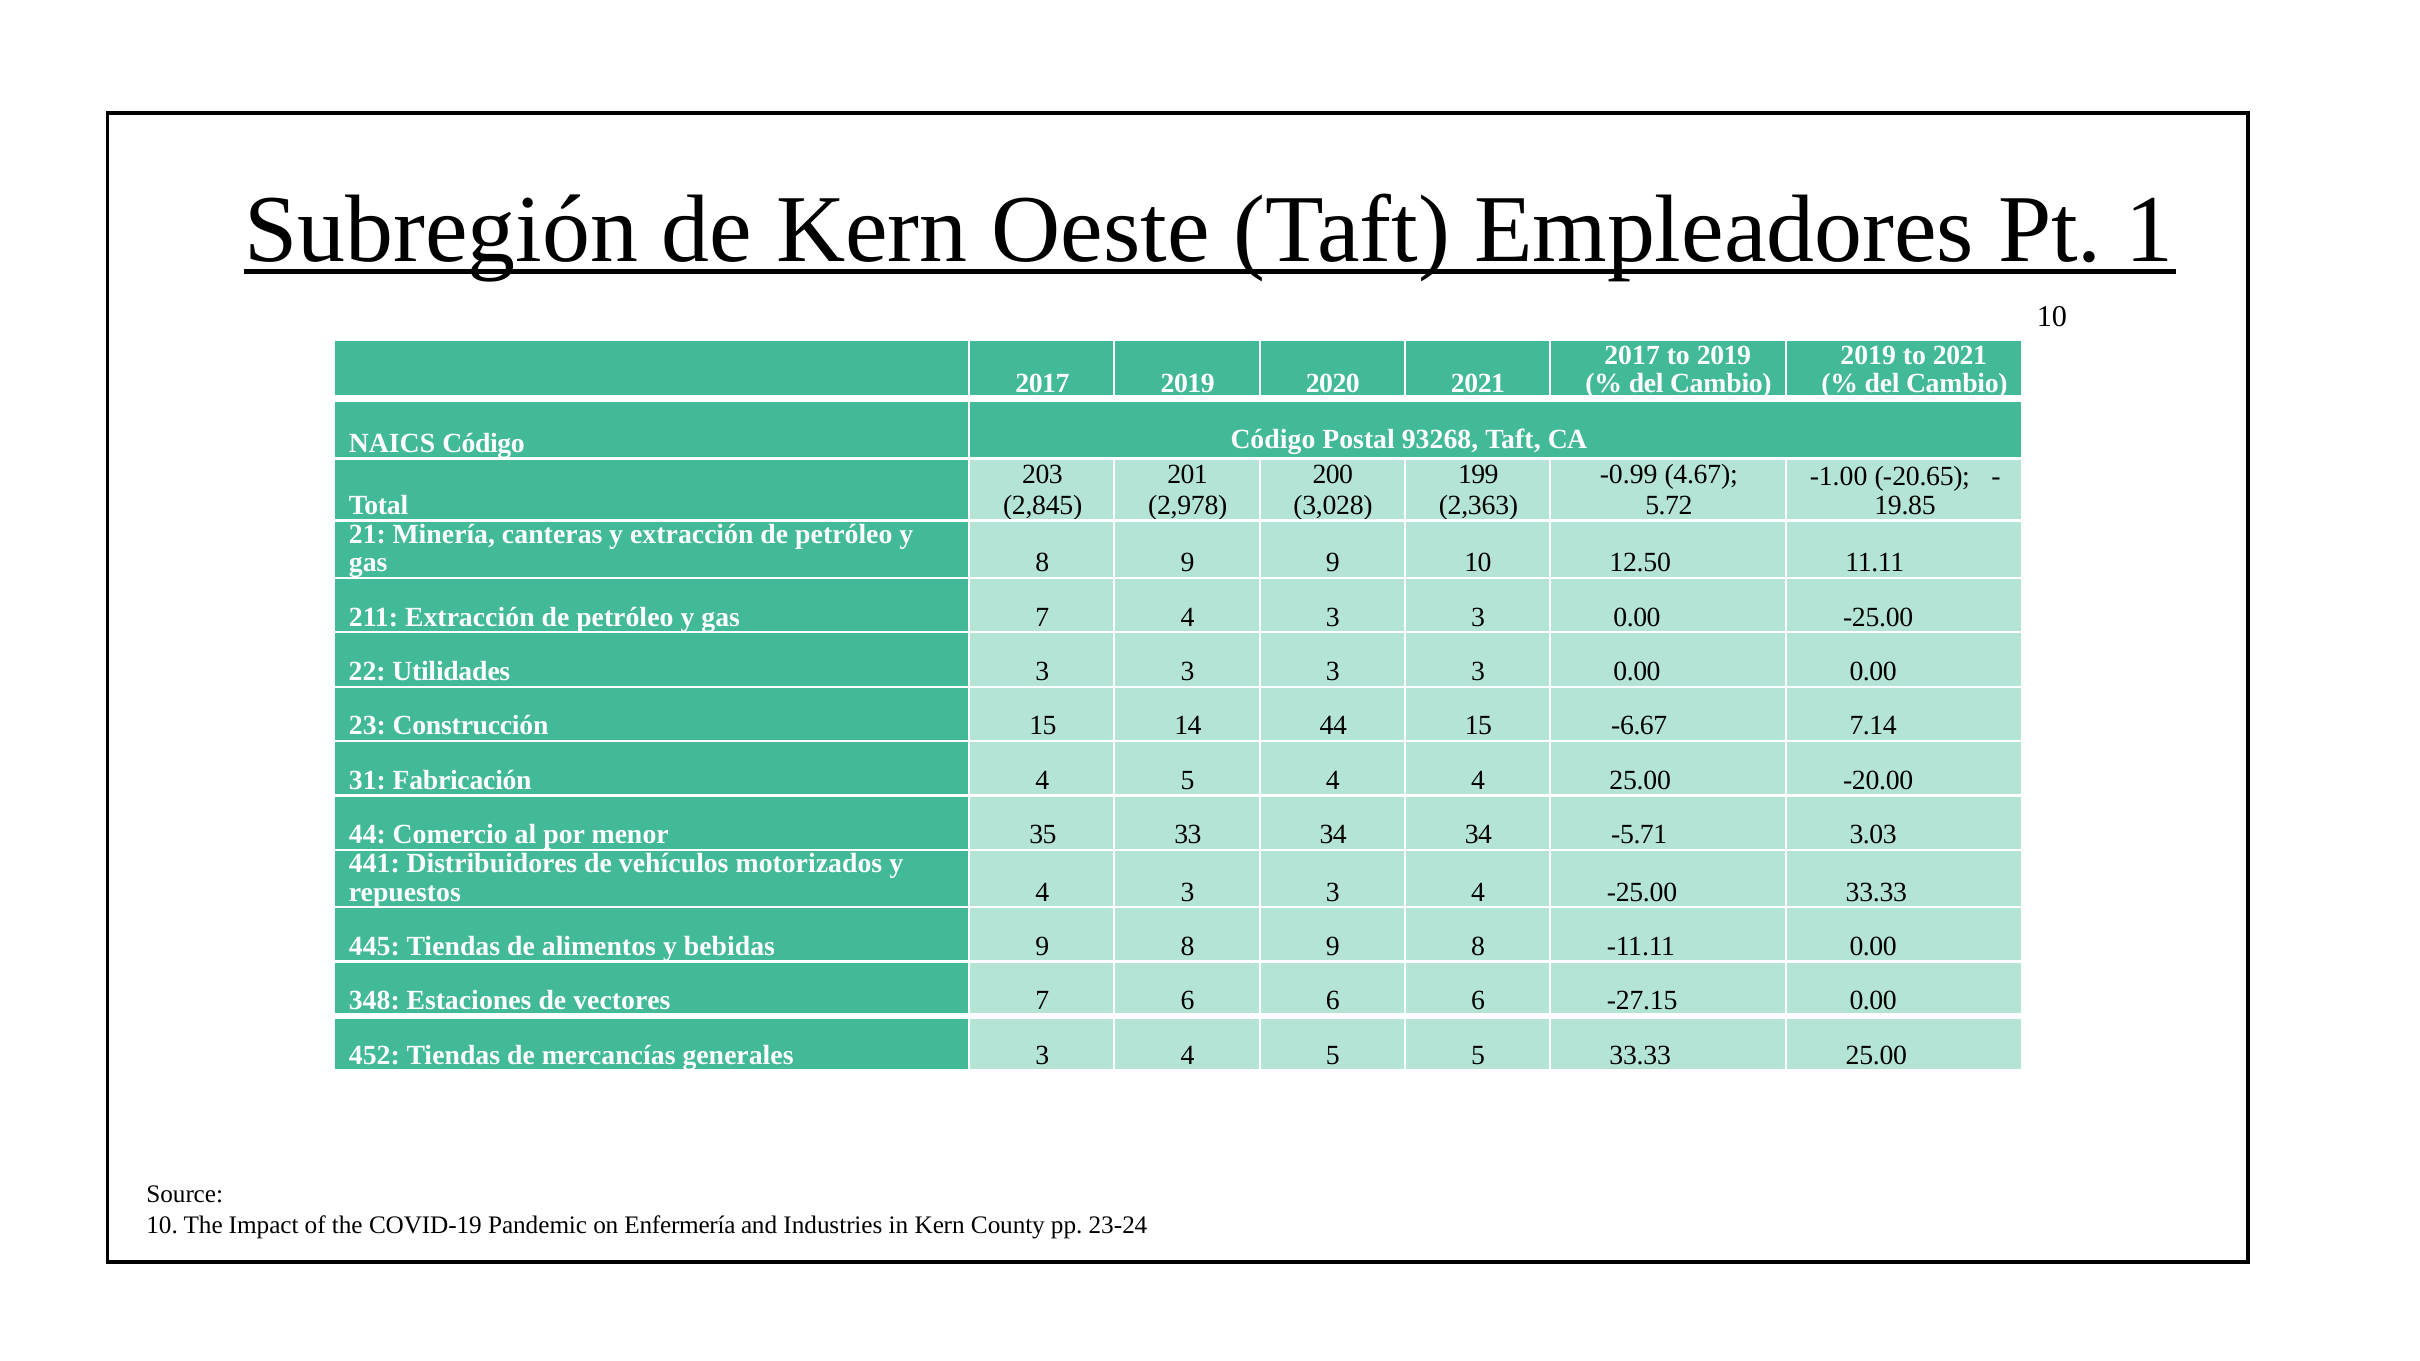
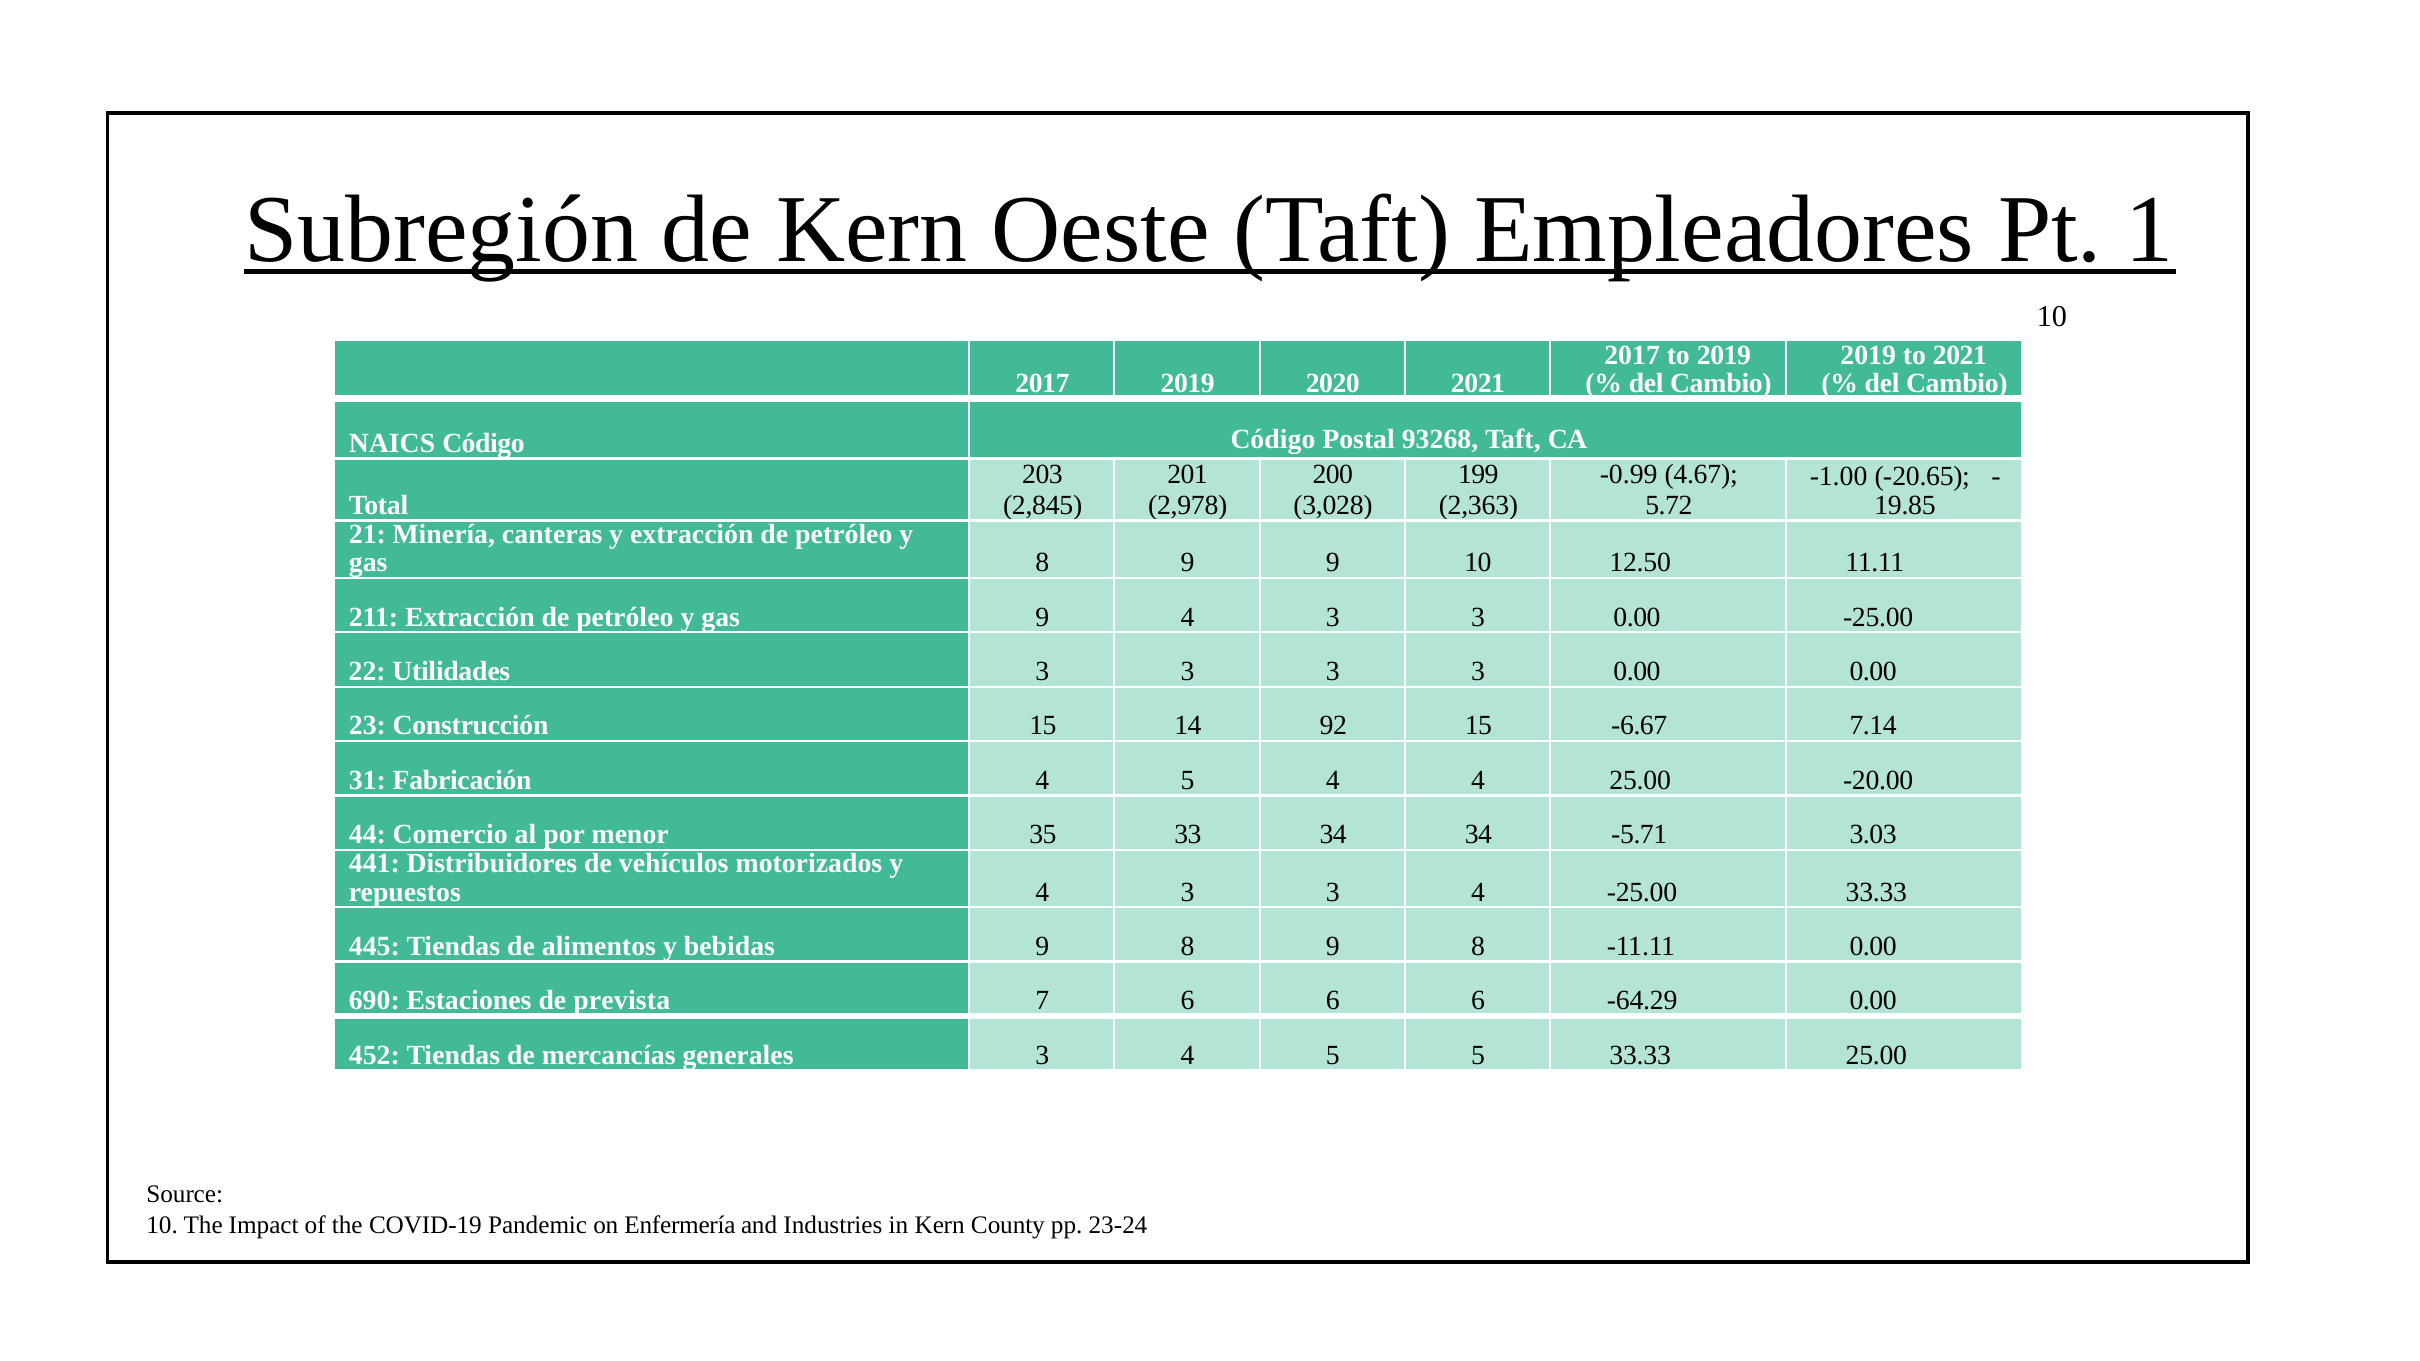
gas 7: 7 -> 9 (1042, 617)
14 44: 44 -> 92 (1333, 726)
348: 348 -> 690 (374, 1001)
vectores: vectores -> prevista (622, 1001)
-27.15: -27.15 -> -64.29 (1642, 1001)
